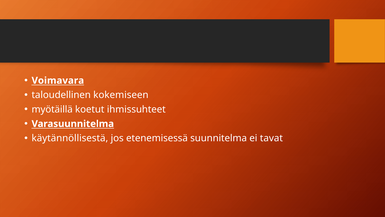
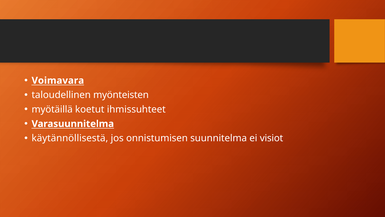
kokemiseen: kokemiseen -> myönteisten (121, 95)
etenemisessä: etenemisessä -> onnistumisen (157, 138)
tavat: tavat -> visiot (271, 138)
